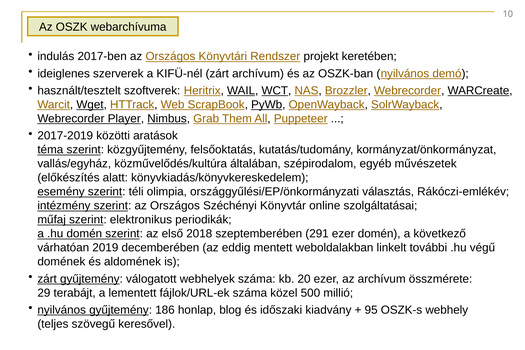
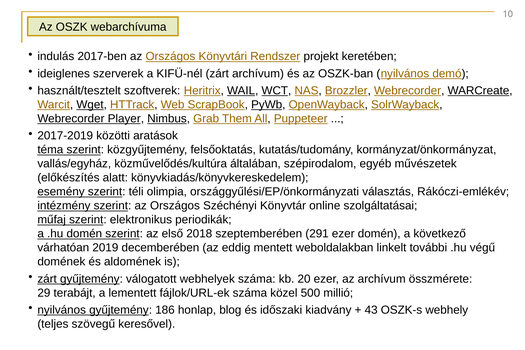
95: 95 -> 43 (371, 310)
